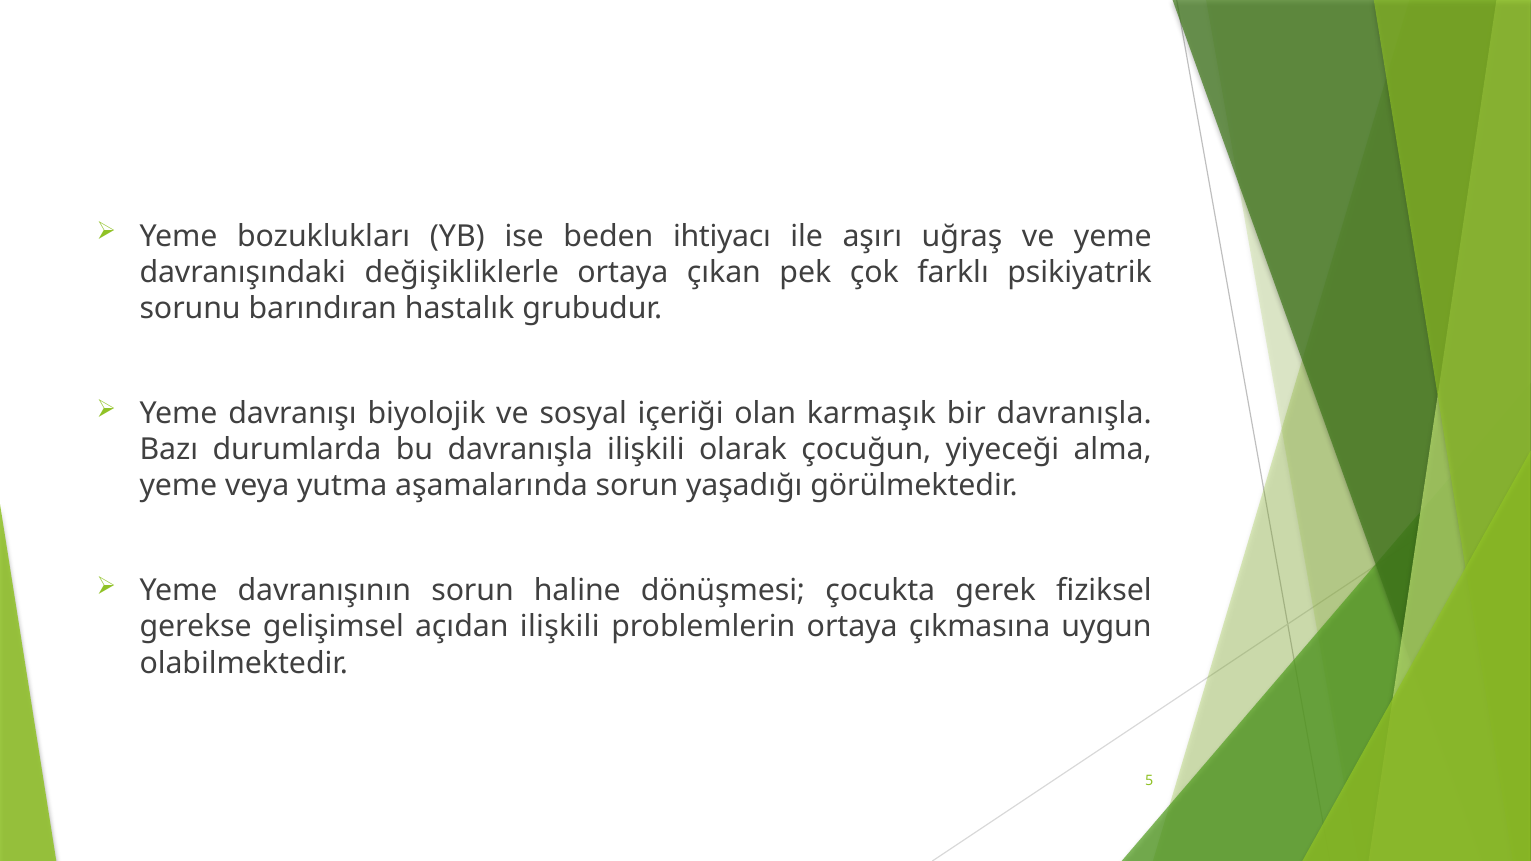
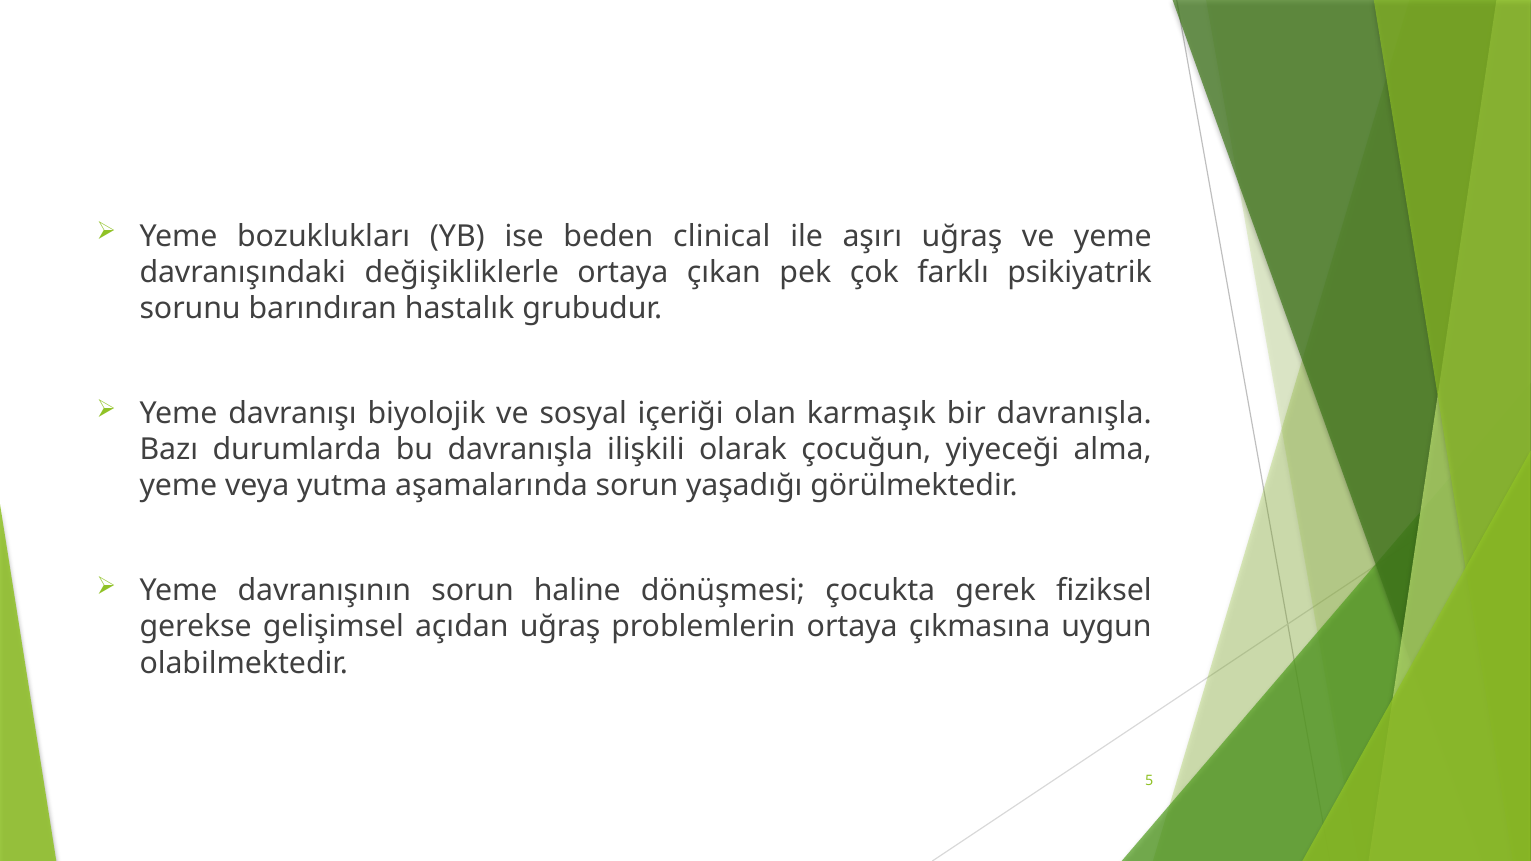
ihtiyacı: ihtiyacı -> clinical (722, 236)
açıdan ilişkili: ilişkili -> uğraş (560, 627)
